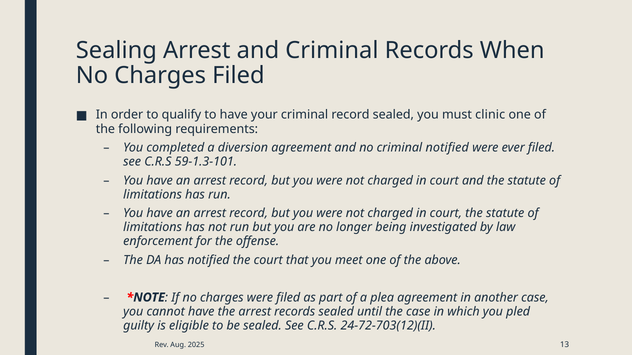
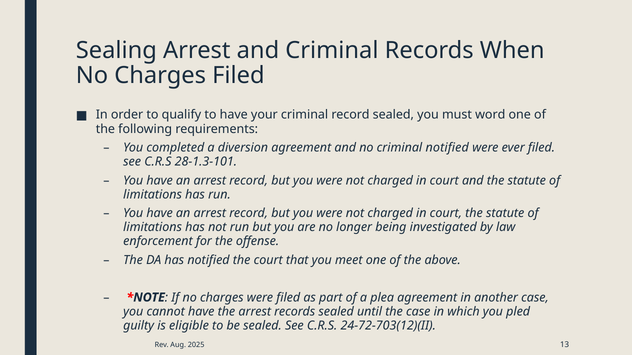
clinic: clinic -> word (490, 115)
59-1.3-101: 59-1.3-101 -> 28-1.3-101 (206, 162)
